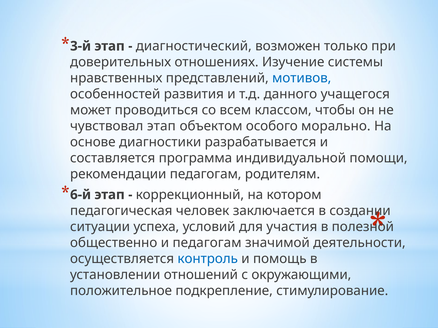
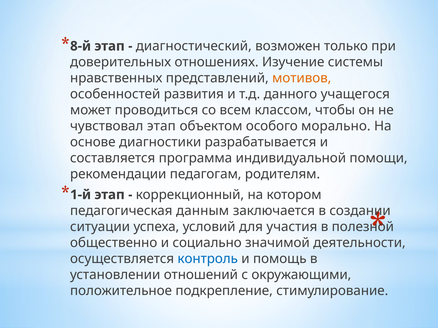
3-й: 3-й -> 8-й (81, 46)
мотивов colour: blue -> orange (302, 78)
6-й: 6-й -> 1-й (81, 195)
человек: человек -> данным (203, 211)
и педагогам: педагогам -> социально (207, 243)
